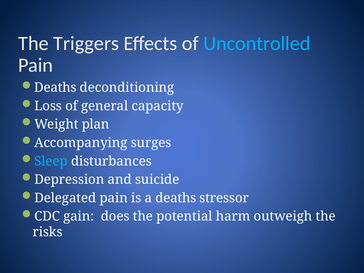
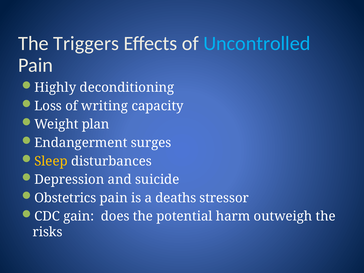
Deaths: Deaths -> Highly (55, 88)
general: general -> writing (105, 106)
Accompanying: Accompanying -> Endangerment (81, 143)
Sleep colour: light blue -> yellow (51, 161)
Delegated: Delegated -> Obstetrics (65, 198)
